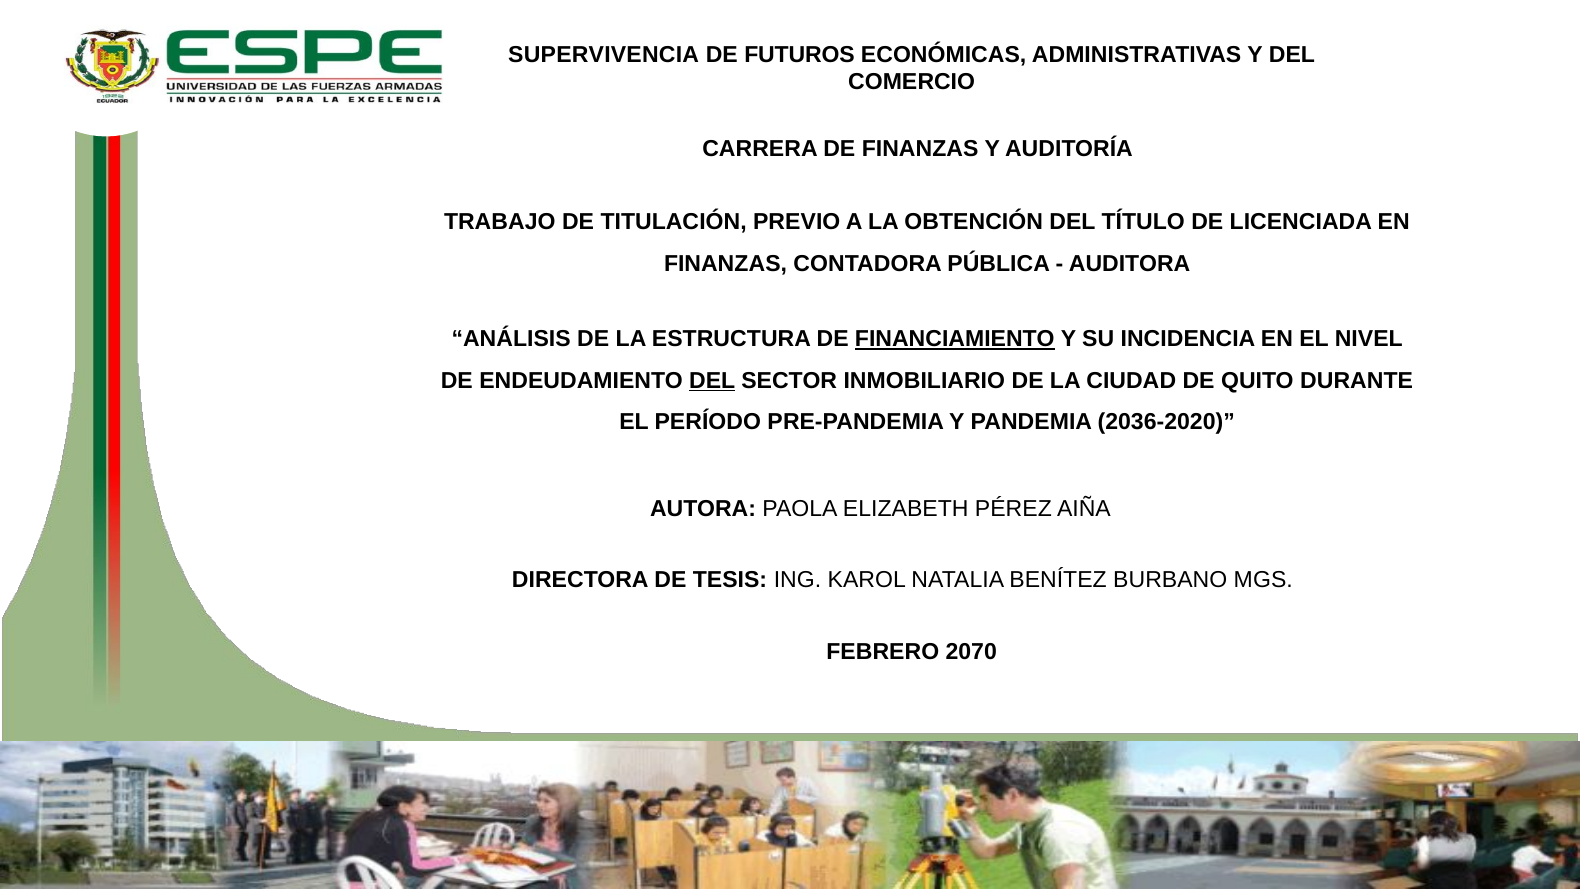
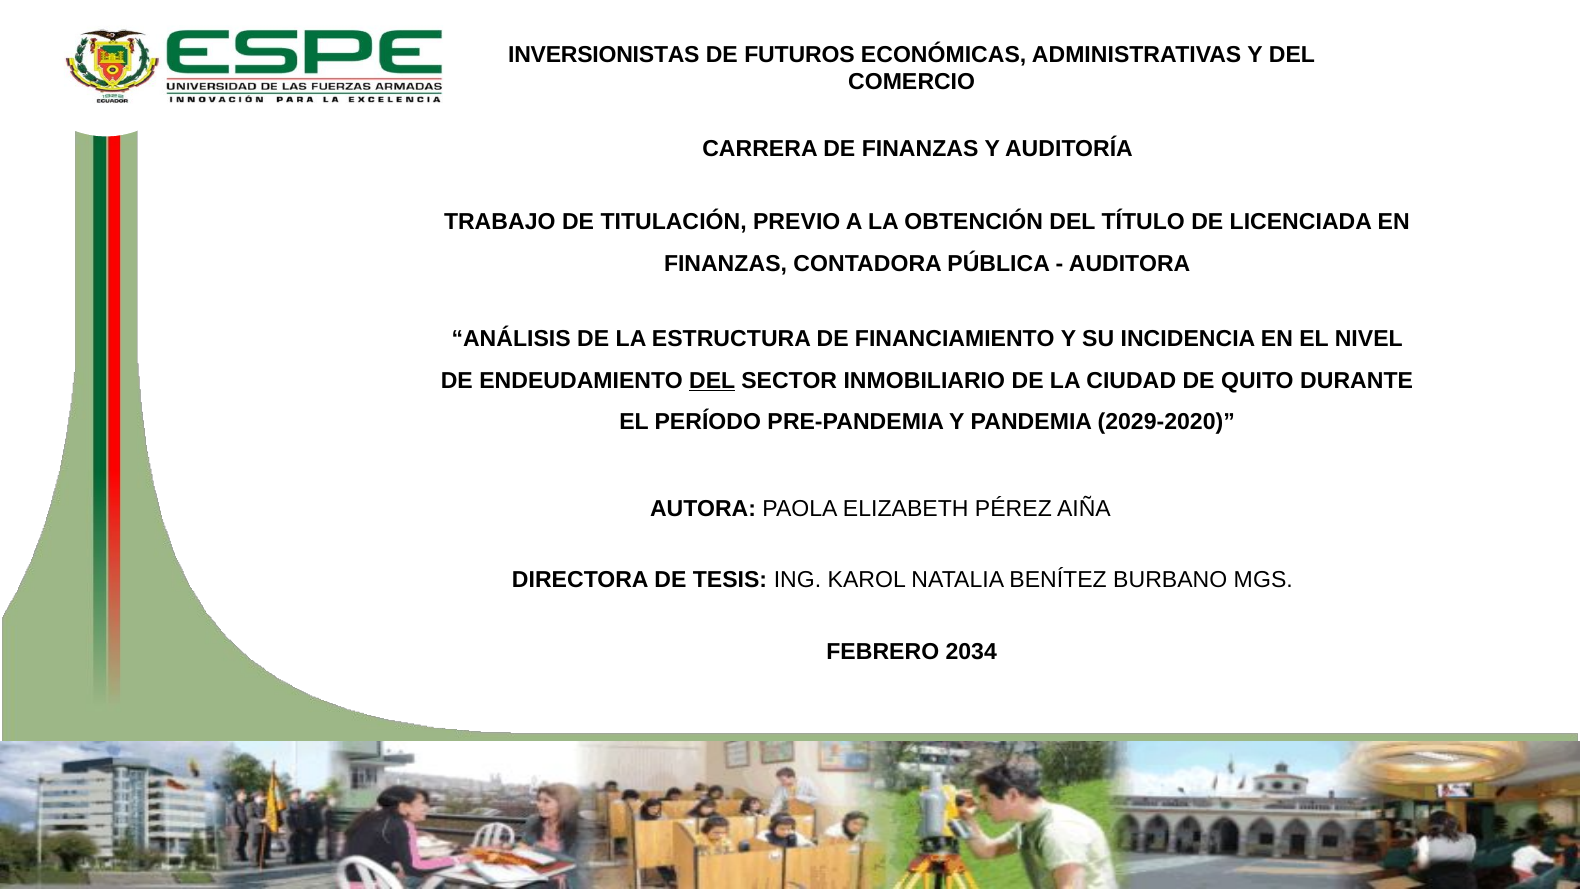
SUPERVIVENCIA: SUPERVIVENCIA -> INVERSIONISTAS (604, 55)
FINANCIAMIENTO underline: present -> none (955, 339)
2036-2020: 2036-2020 -> 2029-2020 (1166, 422)
2070: 2070 -> 2034 (971, 651)
